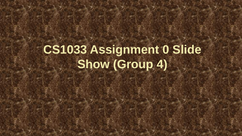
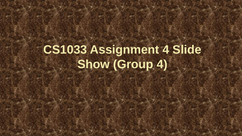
Assignment 0: 0 -> 4 (166, 50)
